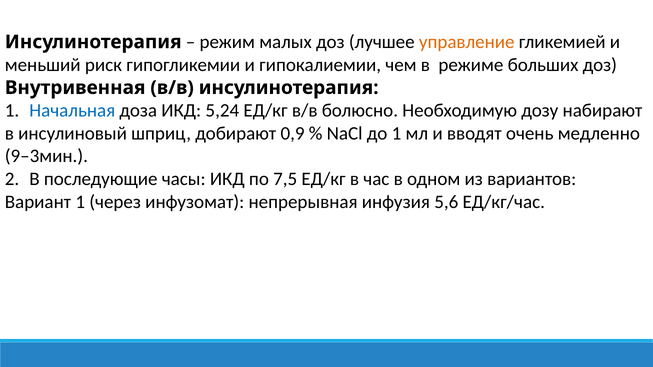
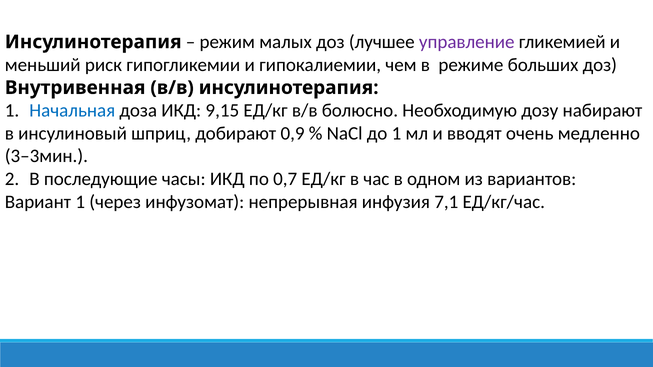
управление colour: orange -> purple (467, 42)
5,24: 5,24 -> 9,15 (222, 111)
9–3мин: 9–3мин -> 3–3мин (46, 156)
7,5: 7,5 -> 0,7 (285, 179)
5,6: 5,6 -> 7,1 (446, 202)
